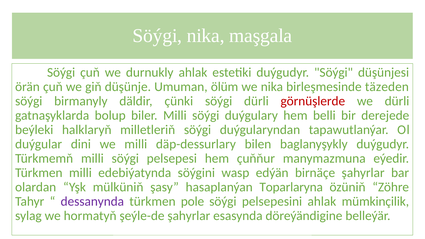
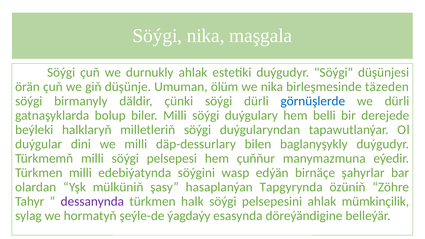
görnüşlerde colour: red -> blue (313, 101)
Toparlaryna: Toparlaryna -> Tapgyrynda (291, 187)
pole: pole -> halk (192, 201)
şeýle-de şahyrlar: şahyrlar -> ýagdaýy (189, 216)
